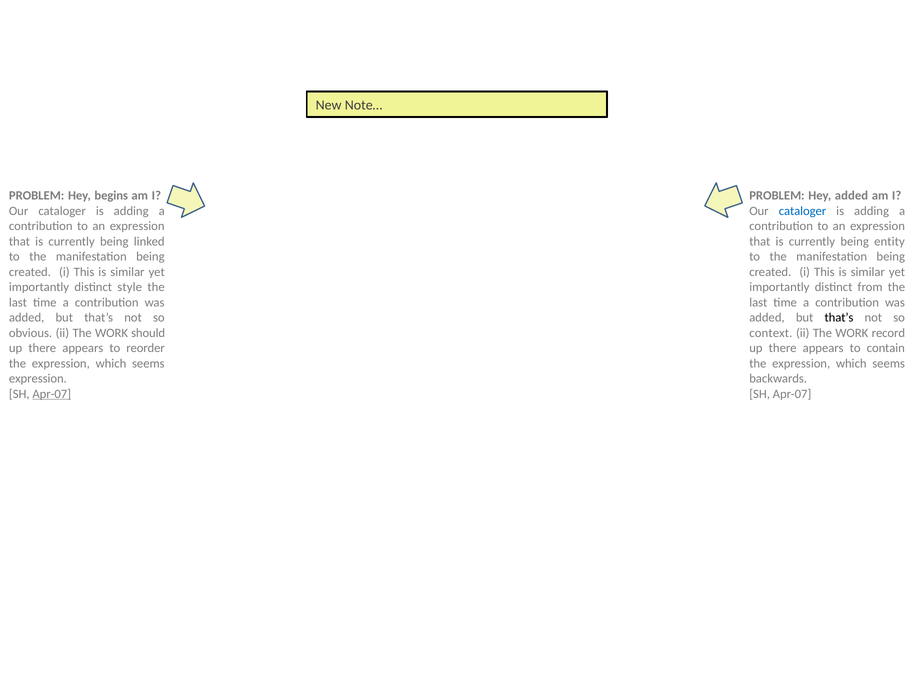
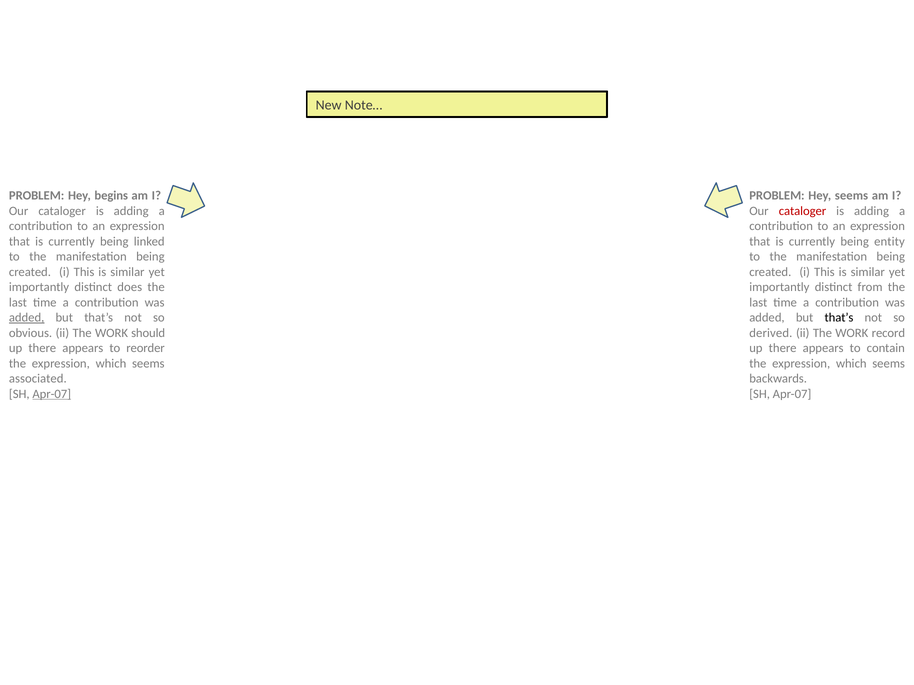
Hey added: added -> seems (851, 196)
cataloger colour: blue -> red (802, 211)
style: style -> does (130, 287)
added underline: none -> present (27, 318)
context: context -> derived (771, 333)
expression: expression -> associated (38, 379)
